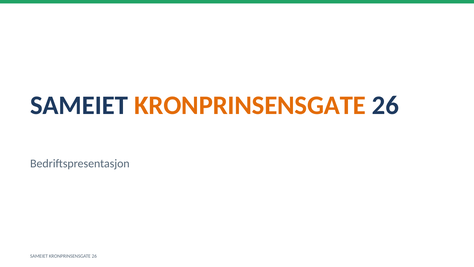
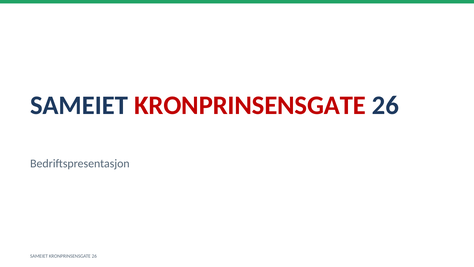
KRONPRINSENSGATE colour: orange -> red (250, 105)
